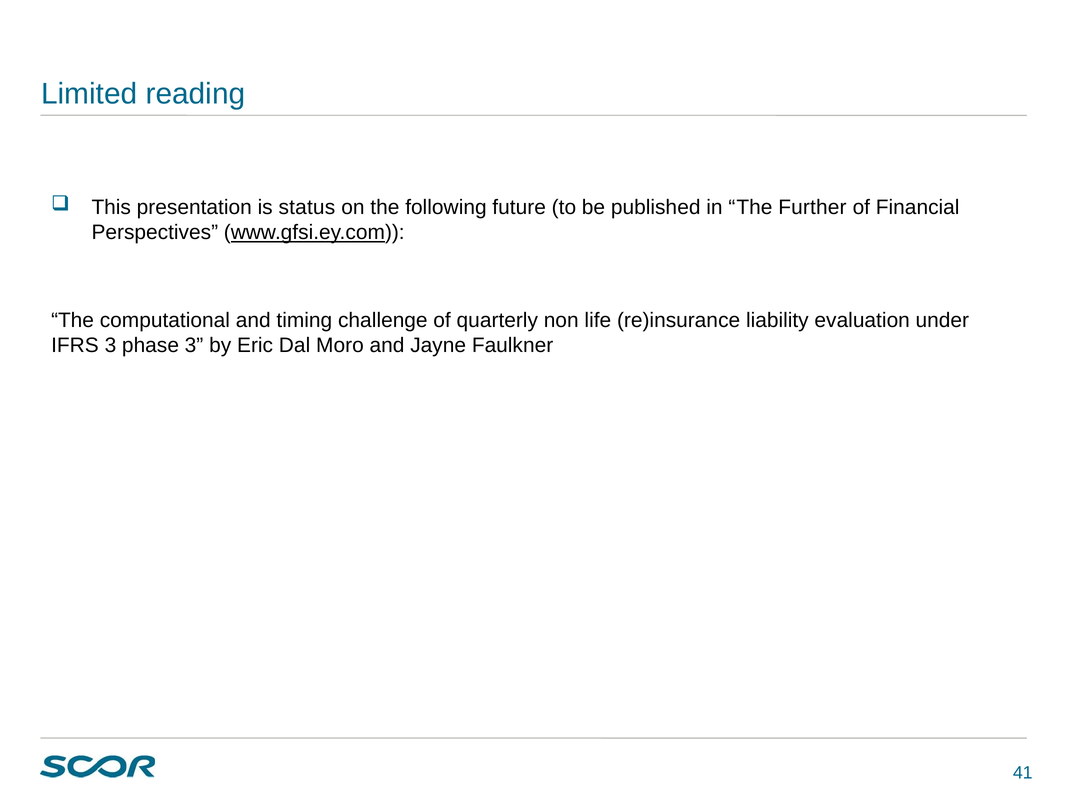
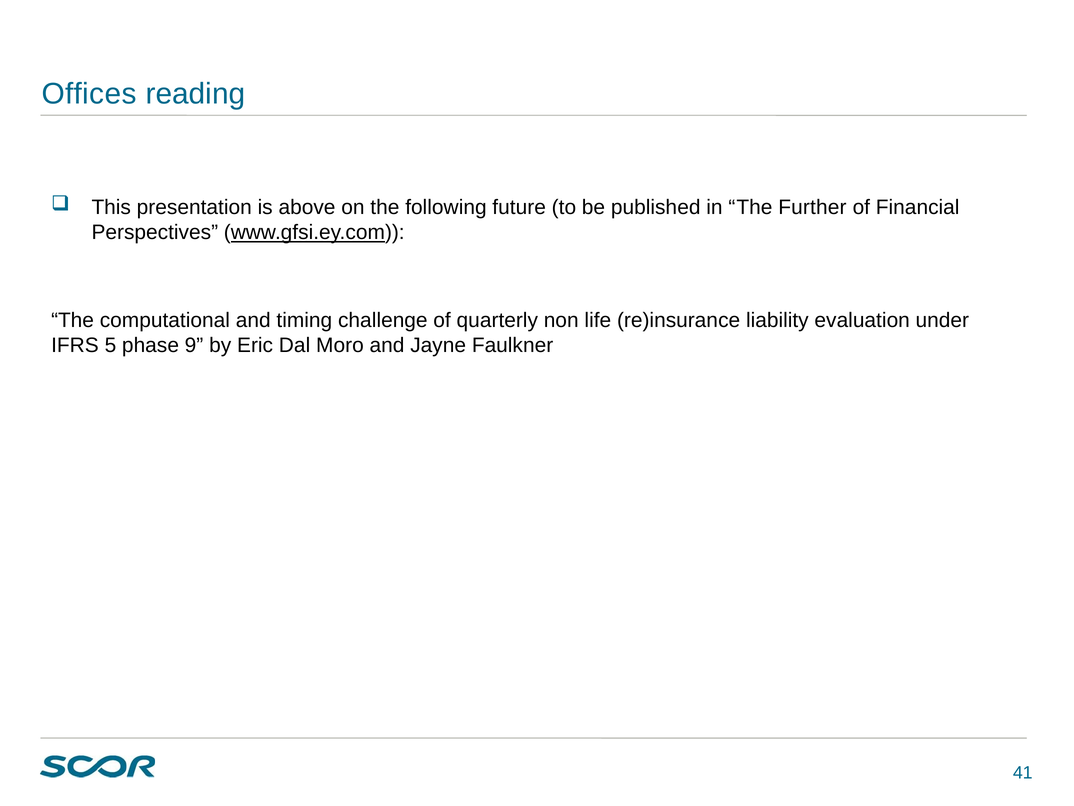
Limited: Limited -> Offices (89, 94)
status: status -> above (307, 207)
IFRS 3: 3 -> 5 (110, 345)
phase 3: 3 -> 9 (194, 345)
